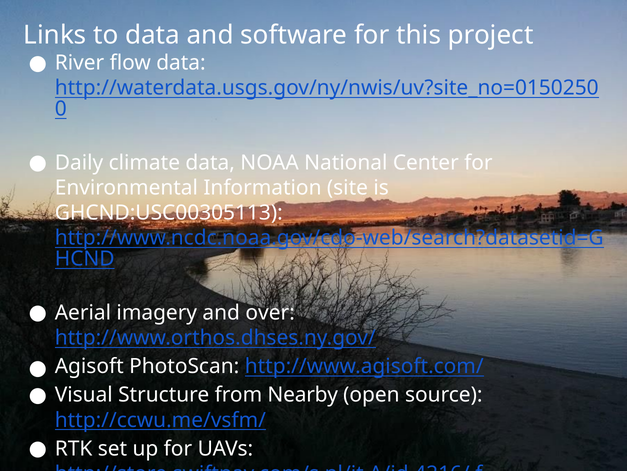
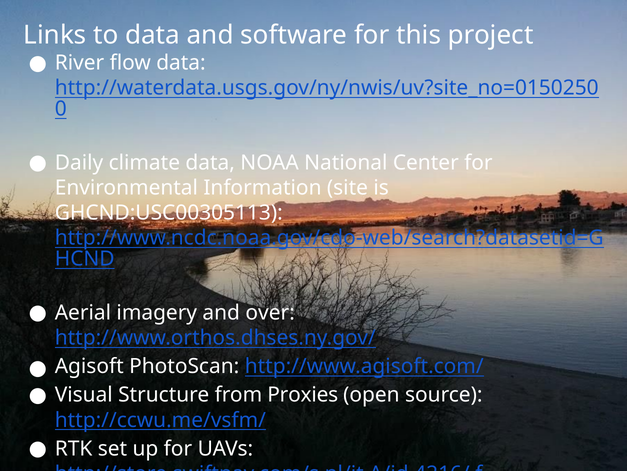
Nearby: Nearby -> Proxies (303, 394)
